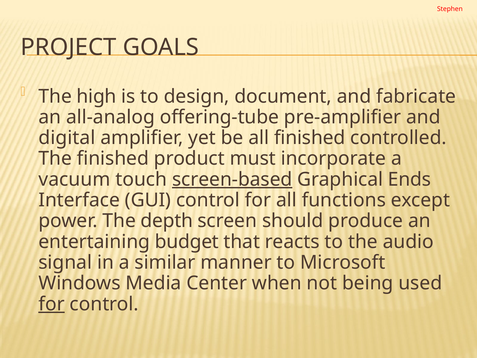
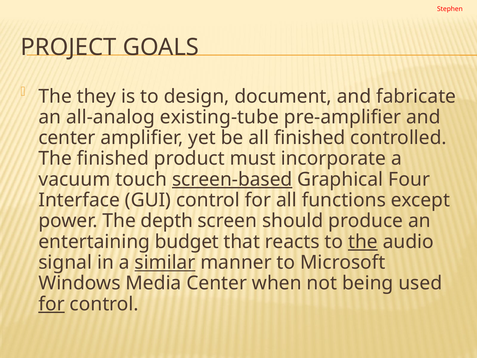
high: high -> they (96, 96)
offering-tube: offering-tube -> existing-tube (219, 117)
digital: digital -> center (67, 138)
Ends: Ends -> Four (409, 179)
the underline: none -> present (363, 242)
similar underline: none -> present (165, 262)
